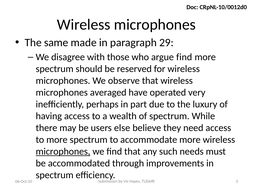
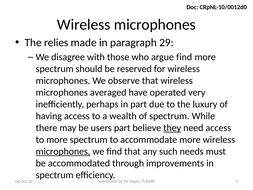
same: same -> relies (56, 43)
users else: else -> part (122, 128)
they underline: none -> present (172, 128)
